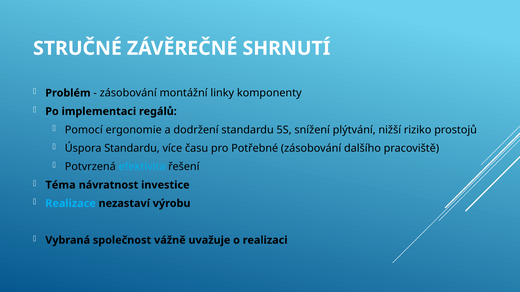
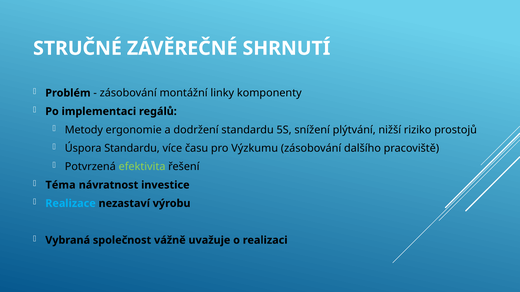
Pomocí: Pomocí -> Metody (84, 130)
Potřebné: Potřebné -> Výzkumu (255, 148)
efektivita colour: light blue -> light green (142, 167)
